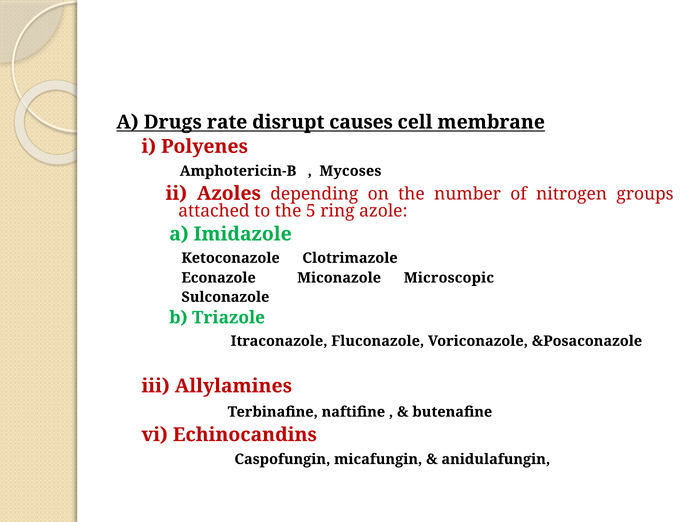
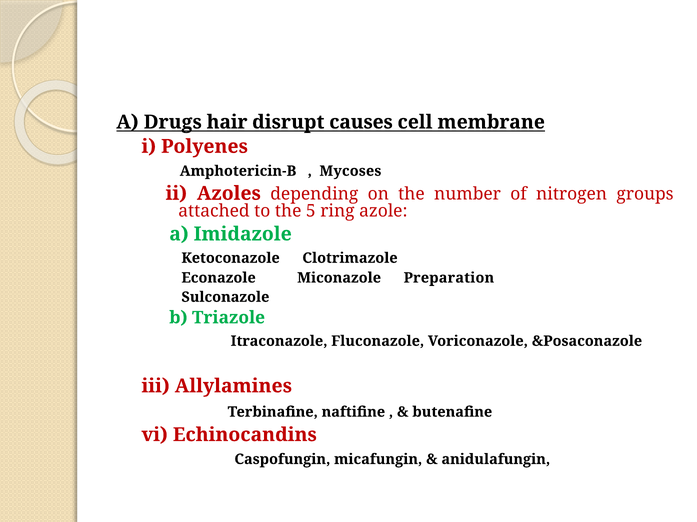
rate: rate -> hair (227, 122)
Microscopic: Microscopic -> Preparation (449, 278)
